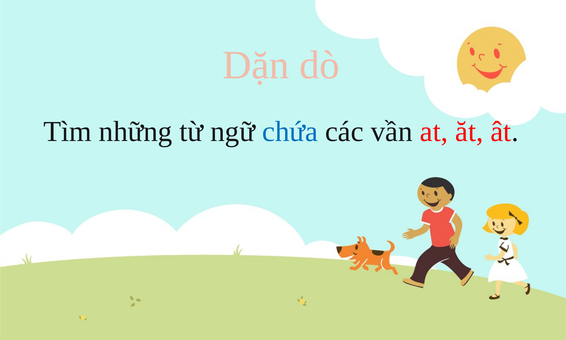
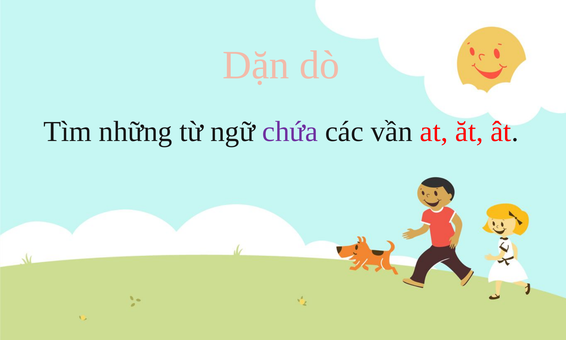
chứa colour: blue -> purple (290, 132)
